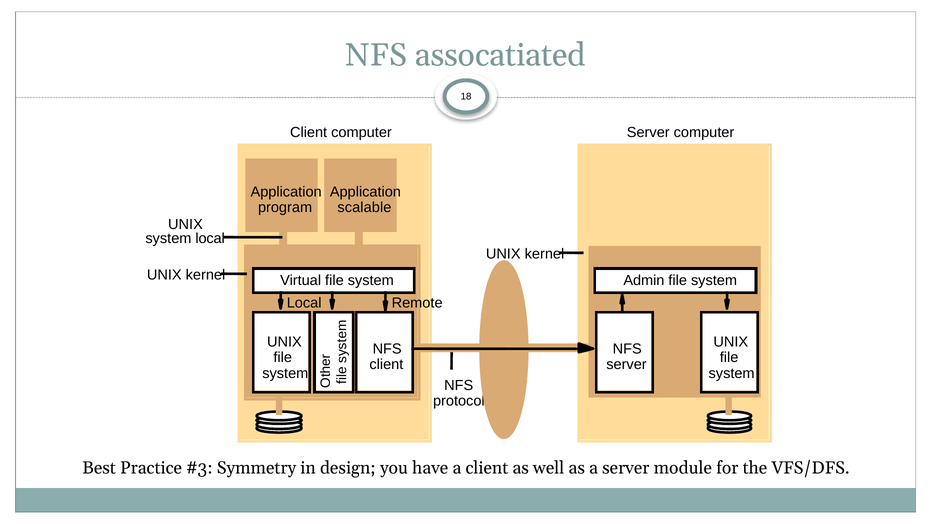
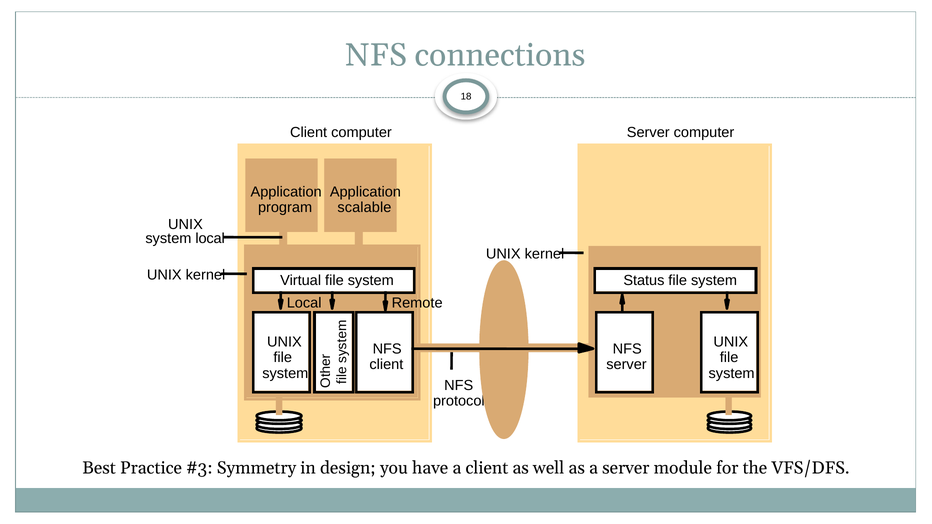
assocatiated: assocatiated -> connections (500, 55)
Admin: Admin -> Status (644, 280)
